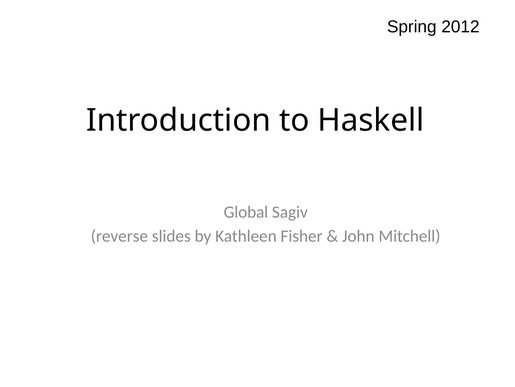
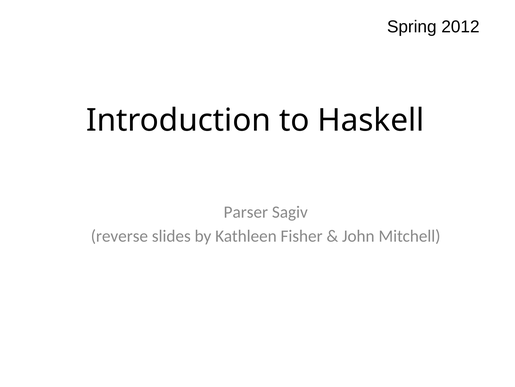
Global: Global -> Parser (246, 212)
